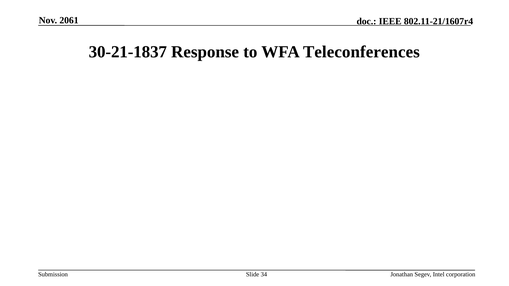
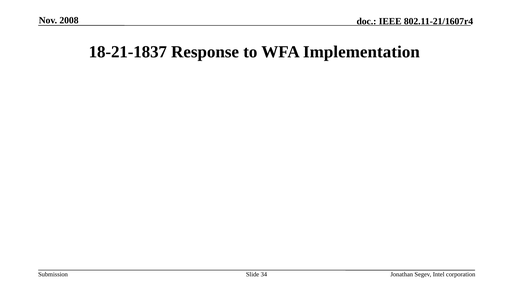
2061: 2061 -> 2008 (69, 20)
30-21-1837: 30-21-1837 -> 18-21-1837 (128, 52)
Teleconferences: Teleconferences -> Implementation (361, 52)
